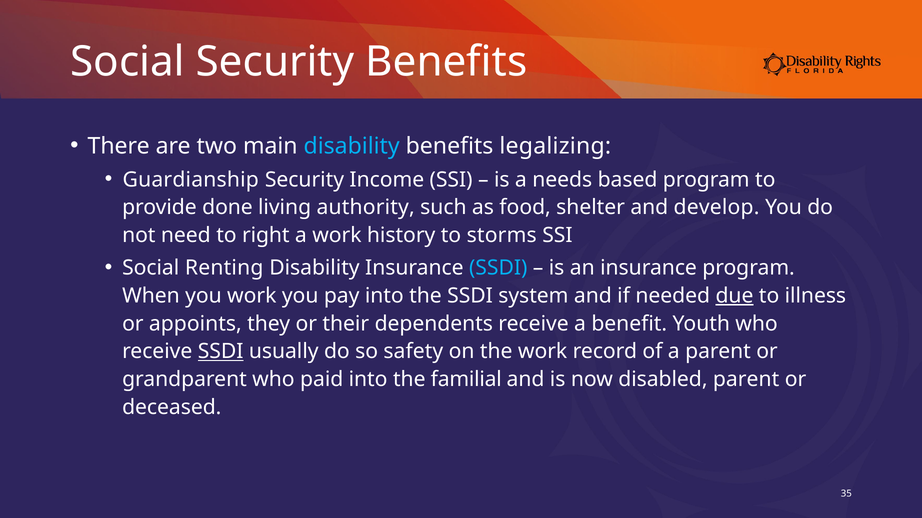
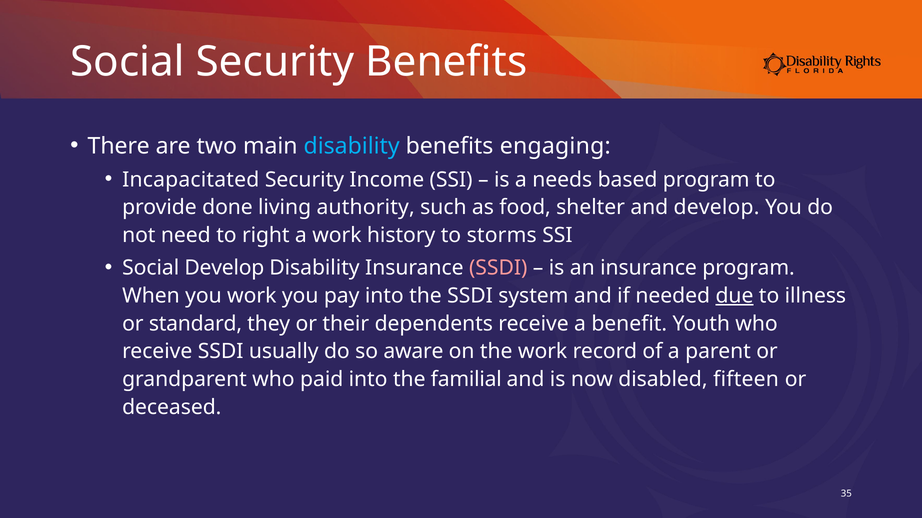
legalizing: legalizing -> engaging (555, 146)
Guardianship: Guardianship -> Incapacitated (191, 180)
Social Renting: Renting -> Develop (224, 268)
SSDI colour: light blue -> pink (498, 268)
appoints: appoints -> standard (195, 324)
SSDI underline: present -> none (221, 352)
safety: safety -> aware (413, 352)
disabled parent: parent -> fifteen (746, 380)
